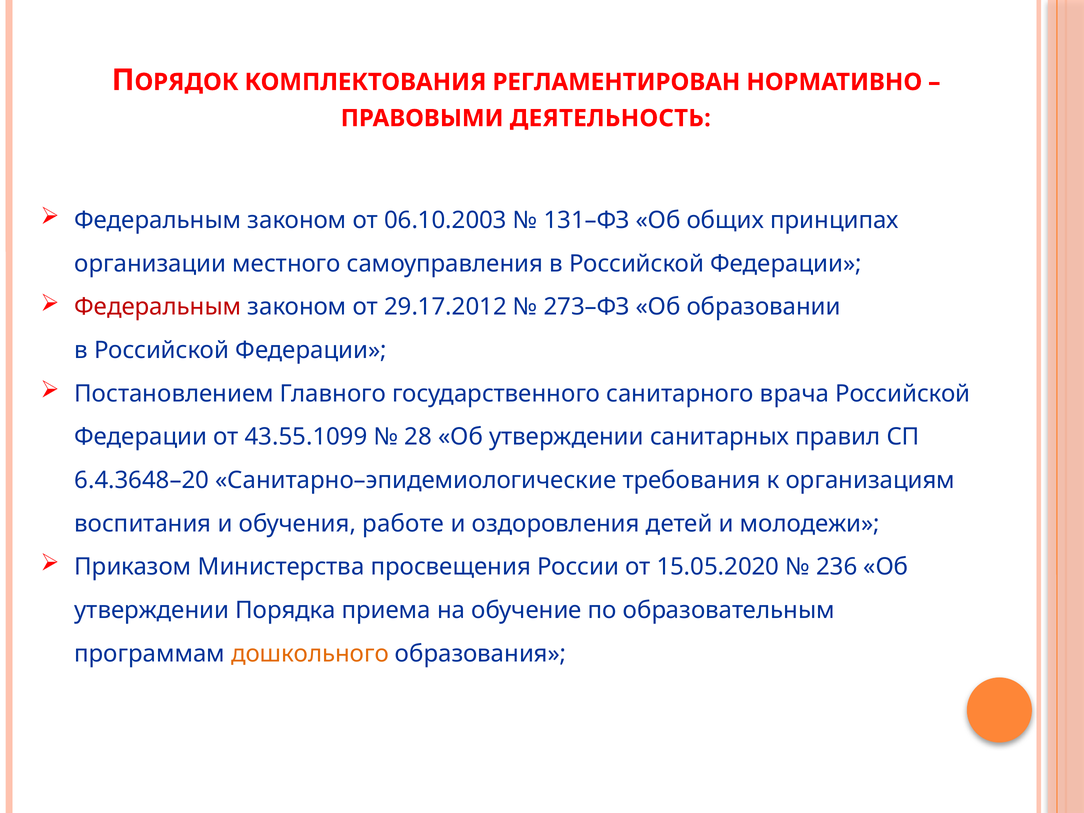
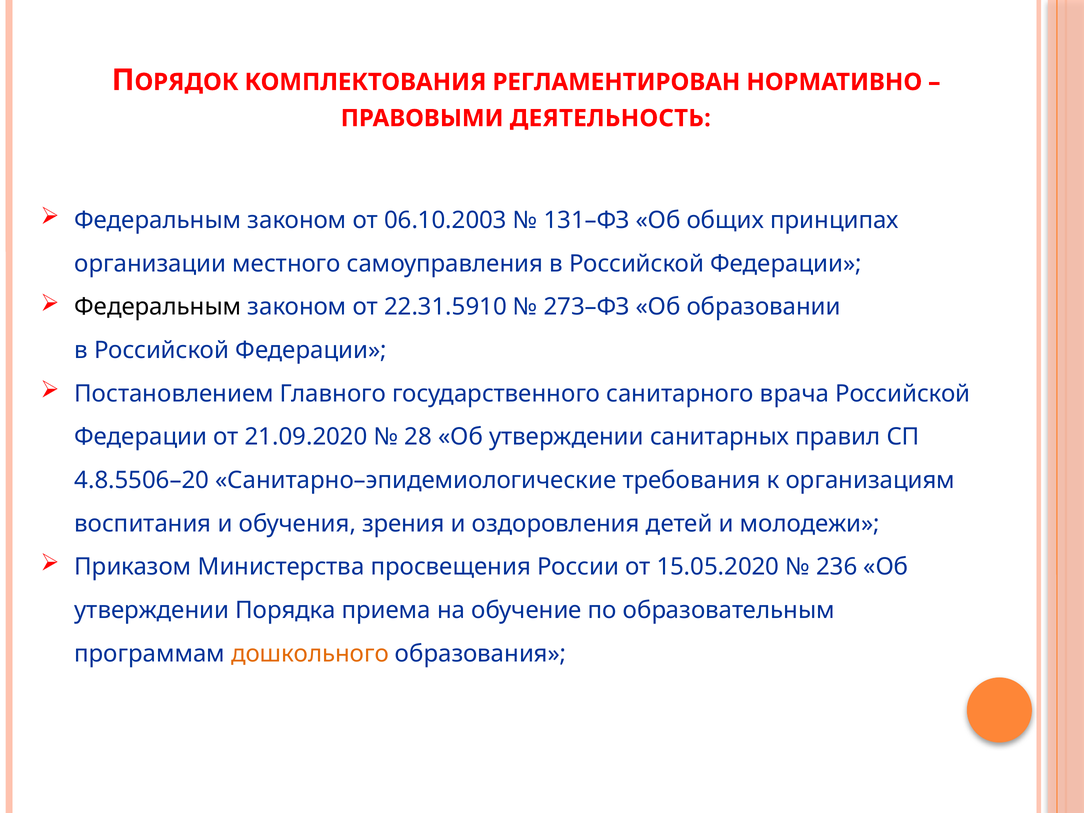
Федеральным colour: red -> black (158, 307)
29.17.2012: 29.17.2012 -> 22.31.5910 (445, 307)
43.55.1099: 43.55.1099 -> 21.09.2020 (306, 437)
6.4.3648–20: 6.4.3648–20 -> 4.8.5506–20 (142, 480)
работе: работе -> зрения (403, 524)
